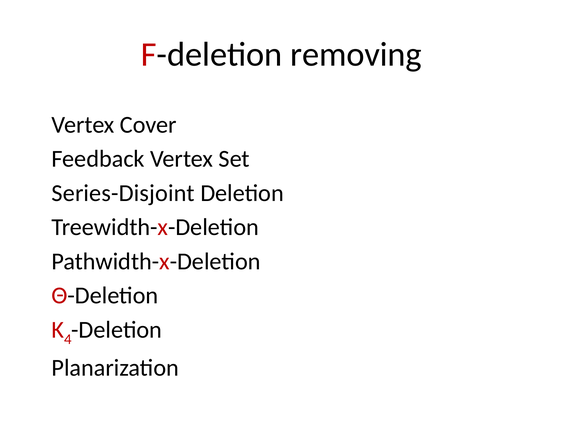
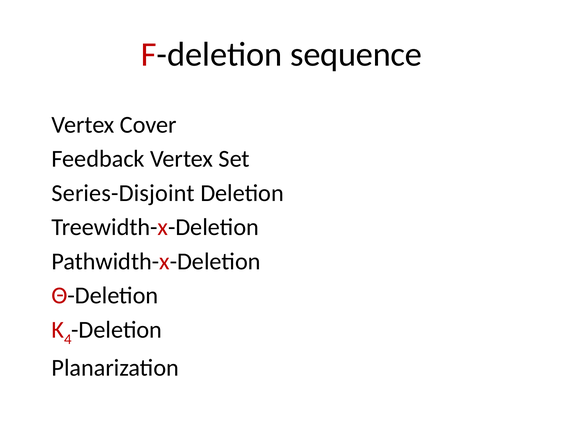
removing: removing -> sequence (356, 55)
